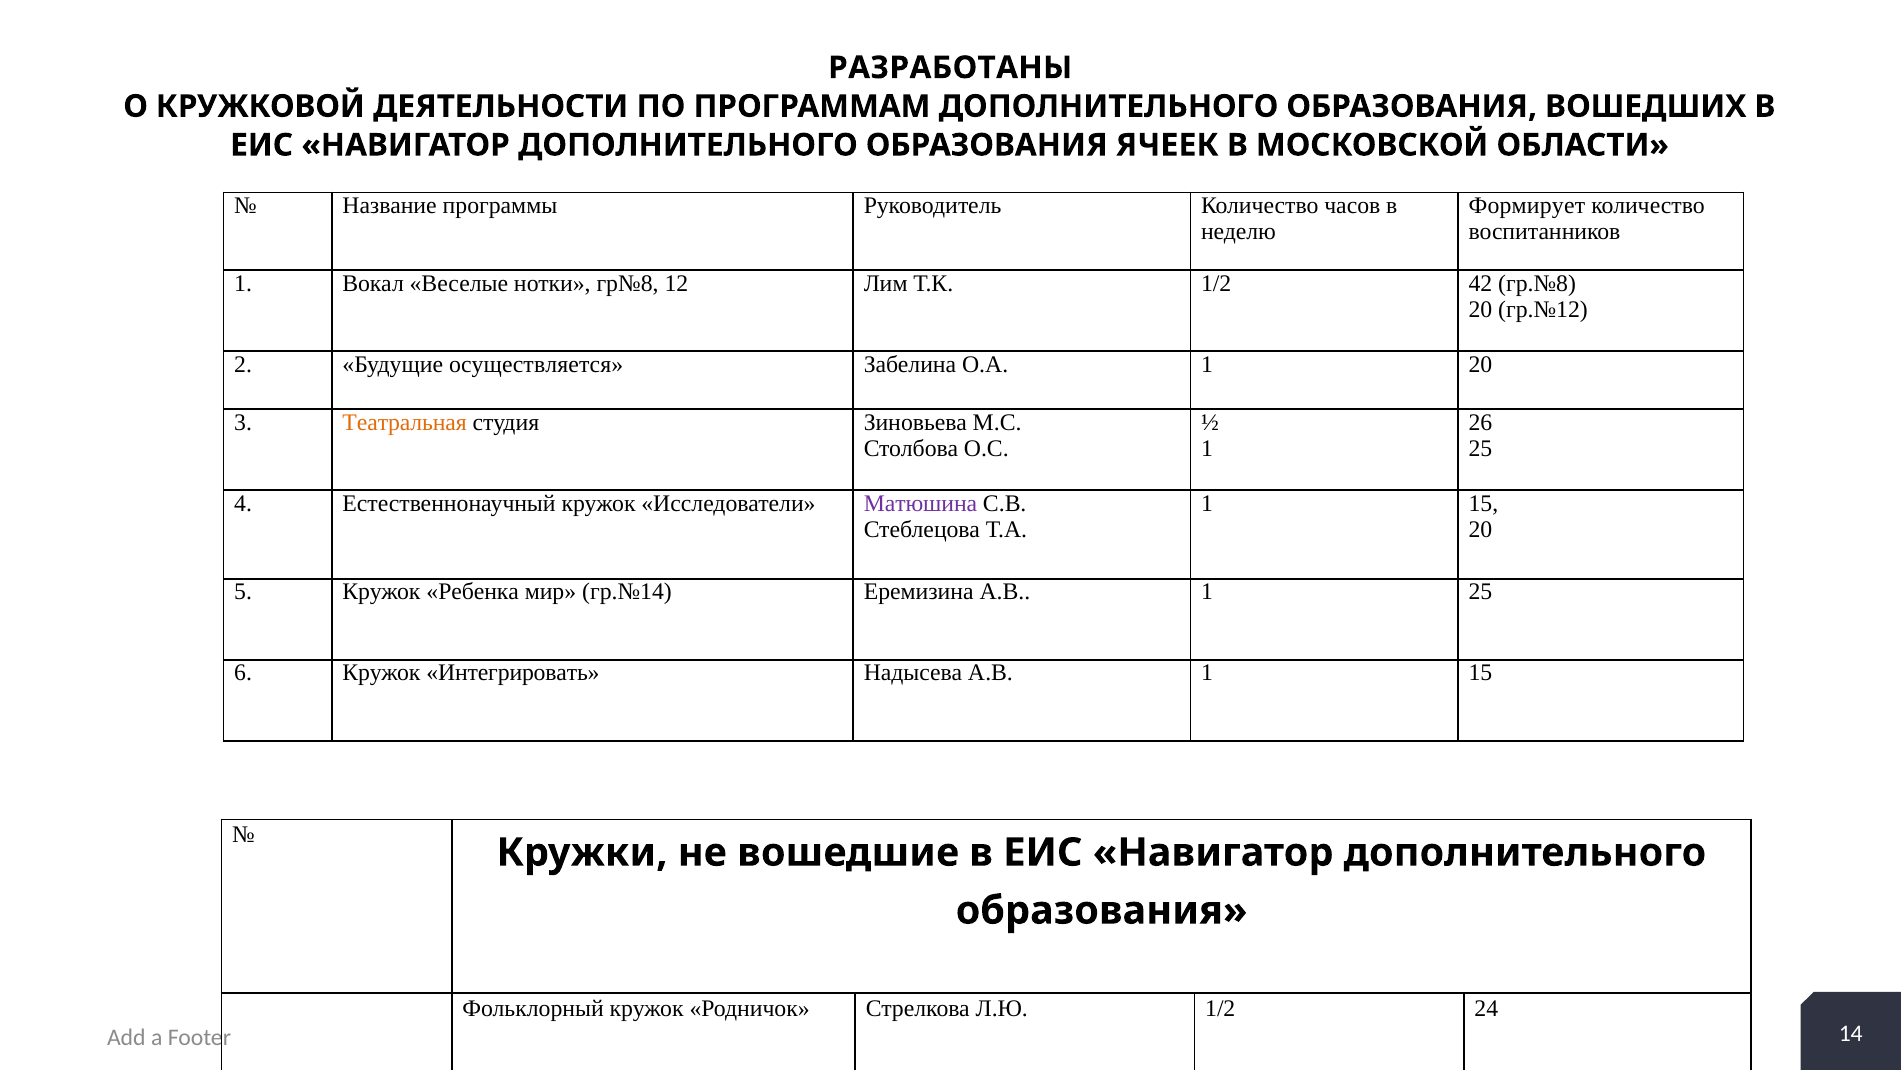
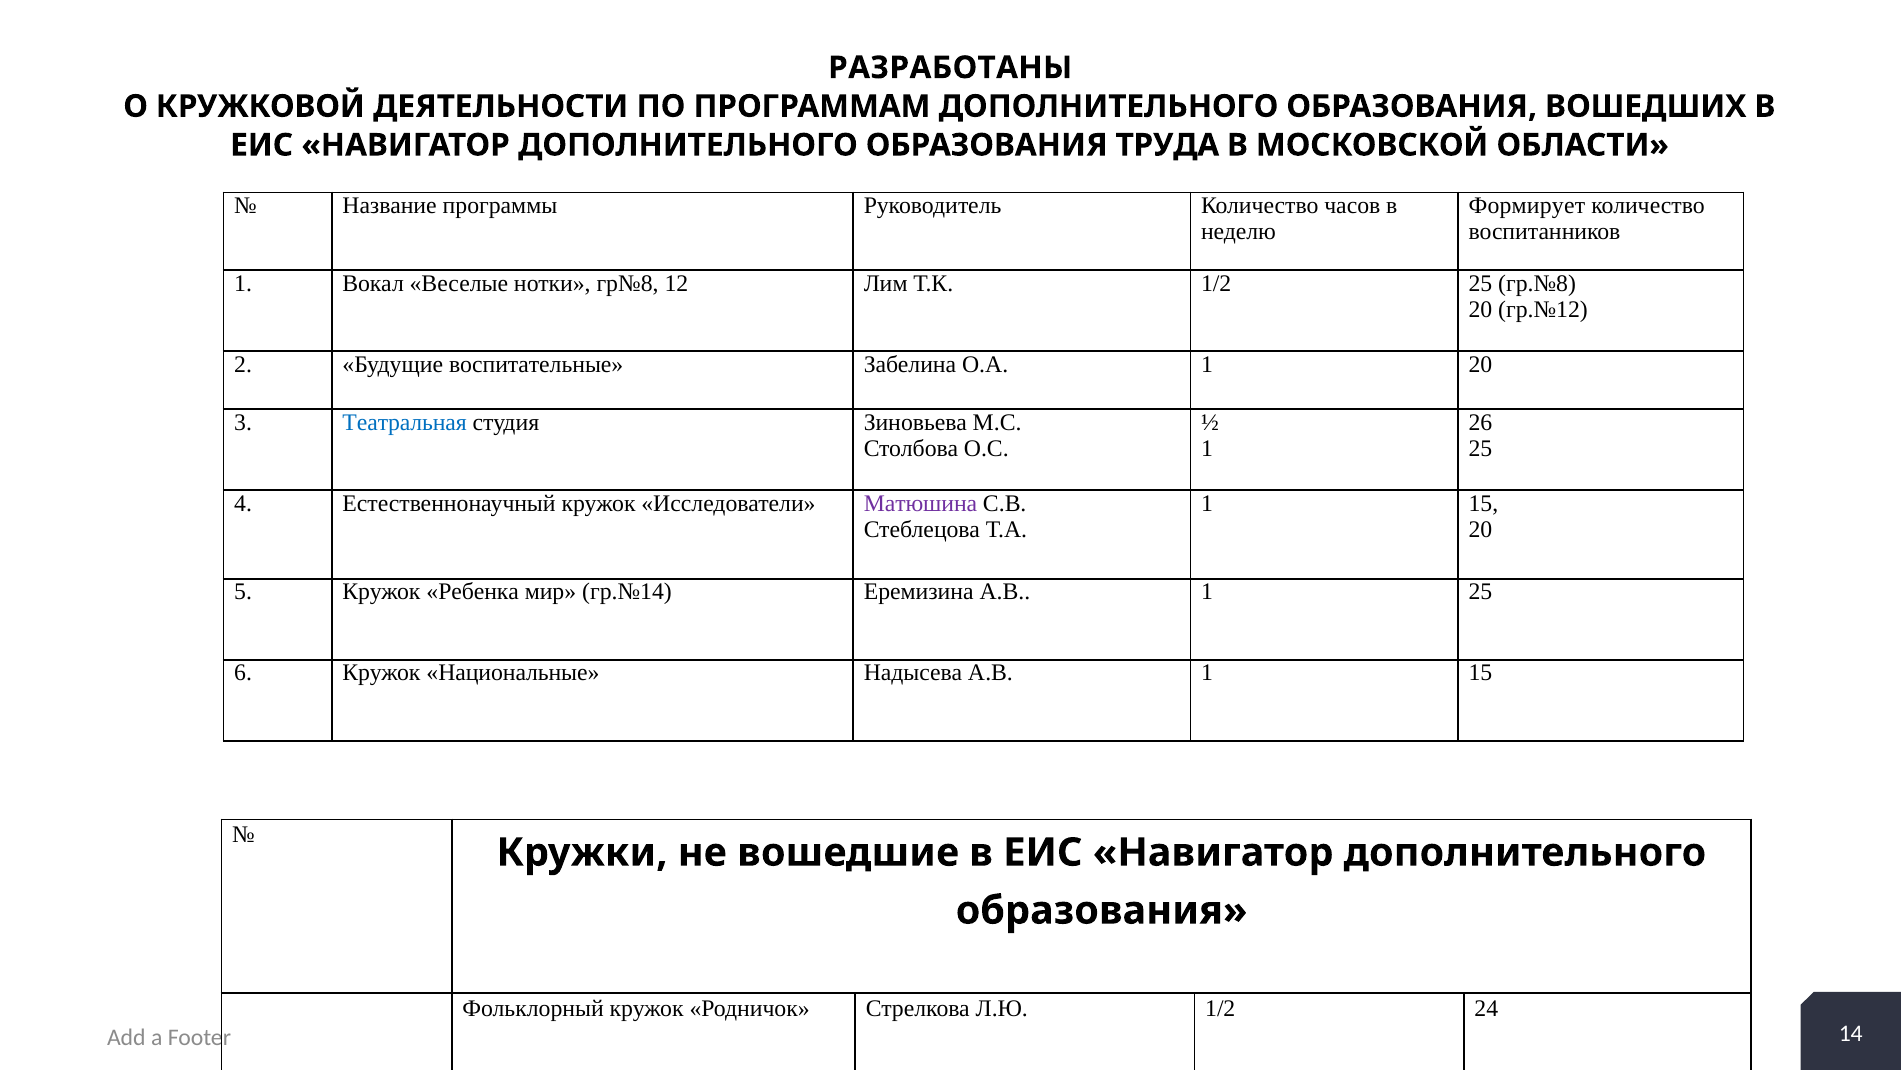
ЯЧЕЕК: ЯЧЕЕК -> ТРУДА (1167, 145)
1/2 42: 42 -> 25 (1480, 283)
осуществляется: осуществляется -> воспитательные (536, 364)
Театральная colour: orange -> blue (405, 422)
Интегрировать: Интегрировать -> Национальные (513, 673)
